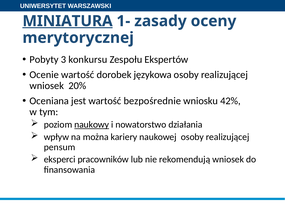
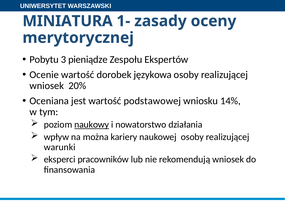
MINIATURA underline: present -> none (68, 21)
Pobyty: Pobyty -> Pobytu (44, 59)
konkursu: konkursu -> pieniądze (88, 59)
bezpośrednie: bezpośrednie -> podstawowej (152, 101)
42%: 42% -> 14% (230, 101)
pensum: pensum -> warunki (60, 147)
